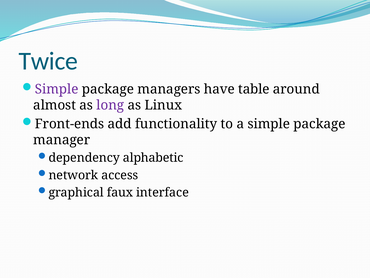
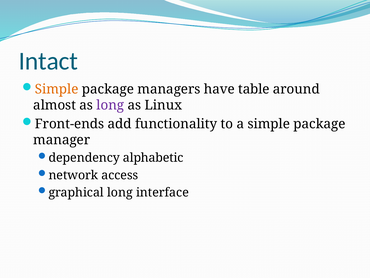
Twice: Twice -> Intact (48, 61)
Simple colour: purple -> orange (57, 89)
graphical faux: faux -> long (120, 192)
